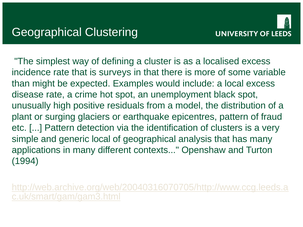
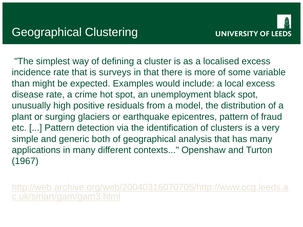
generic local: local -> both (101, 139)
1994: 1994 -> 1967 (25, 161)
